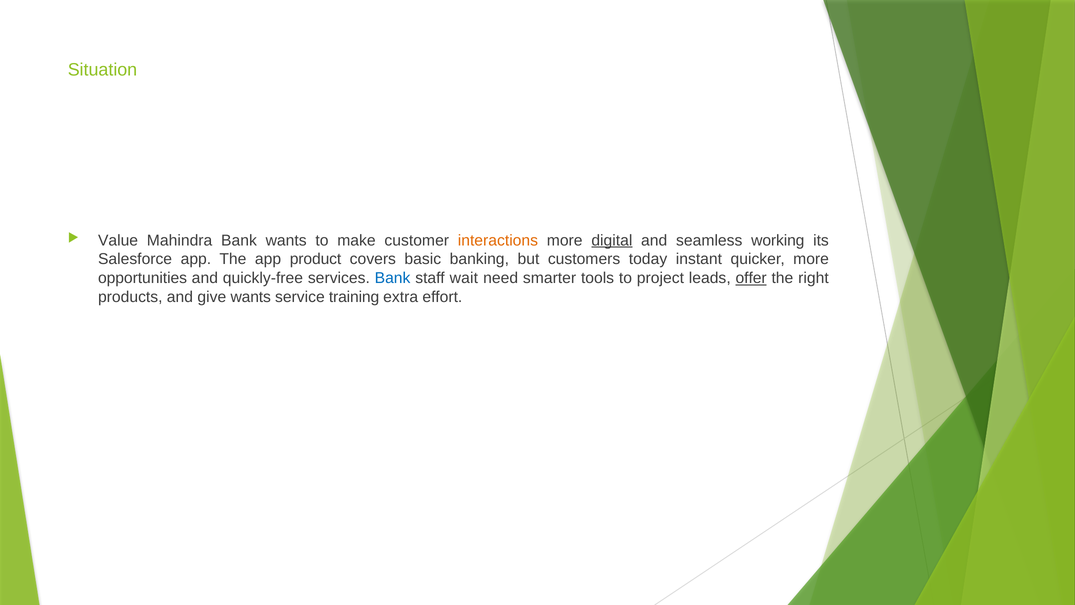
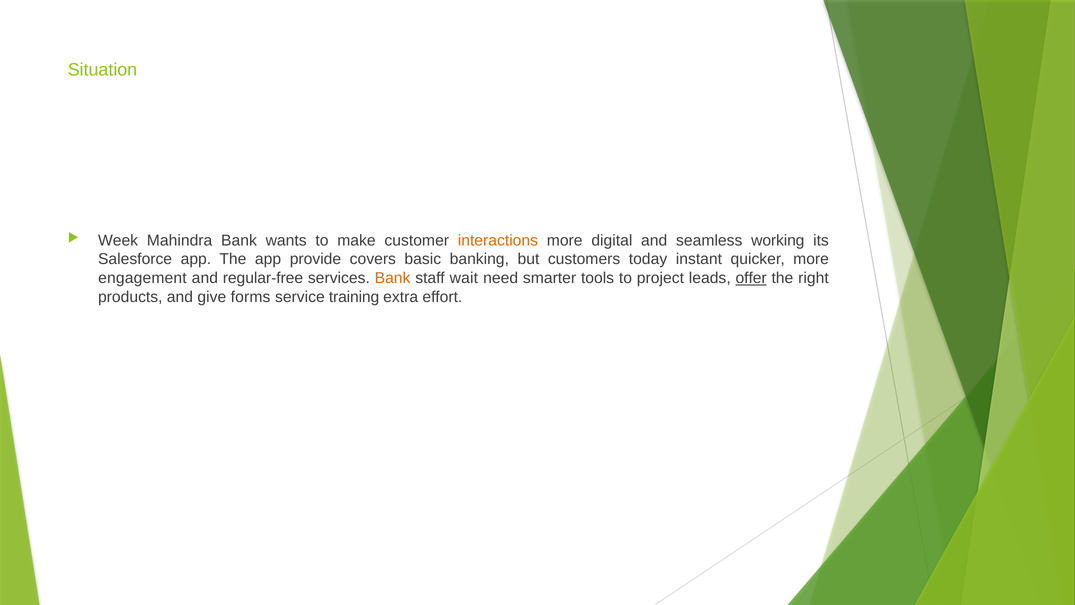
Value: Value -> Week (118, 240)
digital underline: present -> none (612, 240)
product: product -> provide (315, 259)
opportunities: opportunities -> engagement (142, 278)
quickly-free: quickly-free -> regular-free (263, 278)
Bank colour: blue -> orange (393, 278)
give wants: wants -> forms (251, 297)
